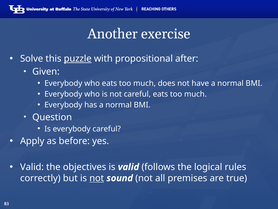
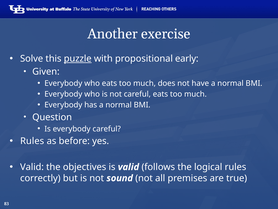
after: after -> early (187, 59)
Apply: Apply -> Rules (32, 141)
not underline: present -> none (97, 178)
